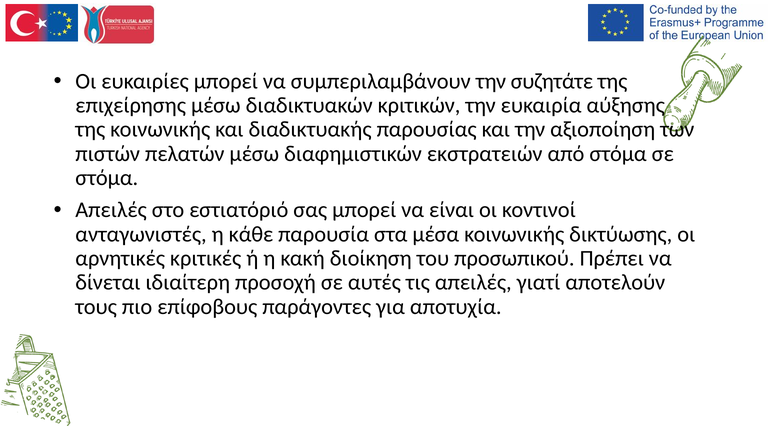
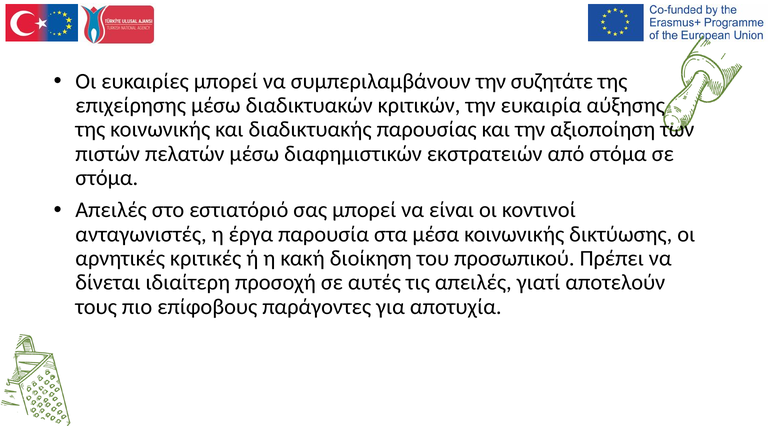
κάθε: κάθε -> έργα (251, 234)
